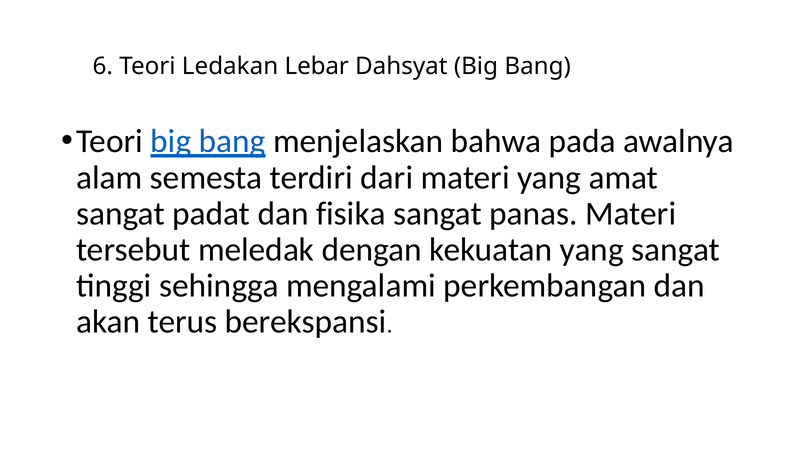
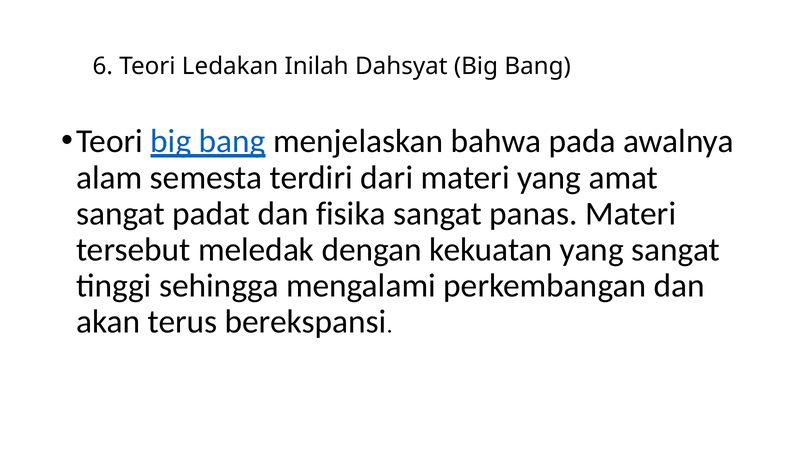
Lebar: Lebar -> Inilah (317, 66)
